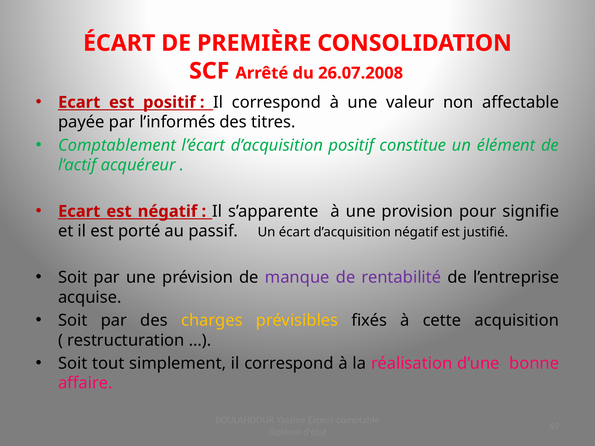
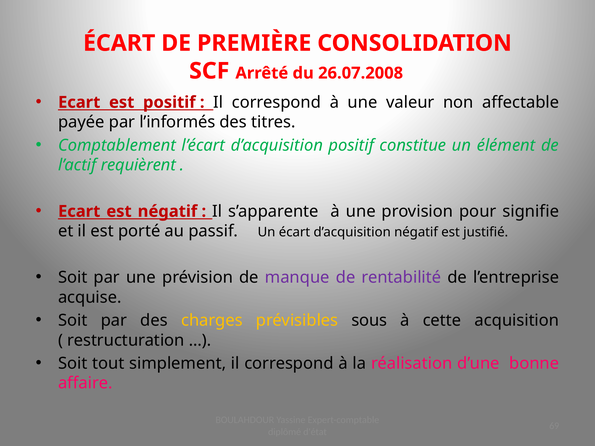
acquéreur: acquéreur -> requièrent (138, 165)
fixés: fixés -> sous (369, 321)
